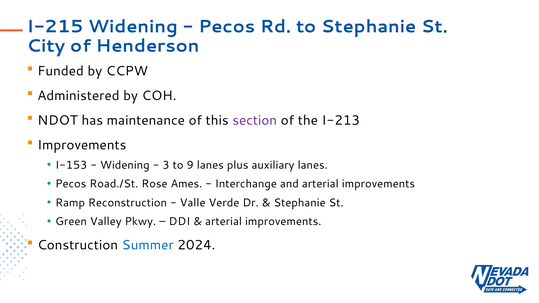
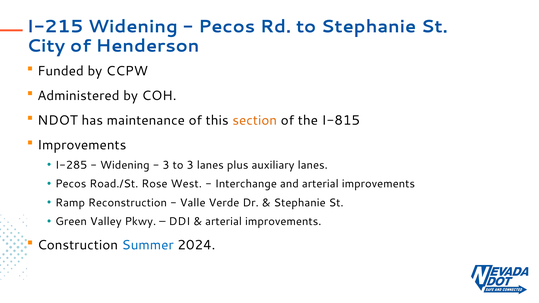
section colour: purple -> orange (255, 120)
I-213: I-213 -> I-815 (341, 120)
I-153: I-153 -> I-285 (71, 165)
to 9: 9 -> 3 (190, 165)
Ames: Ames -> West (186, 184)
